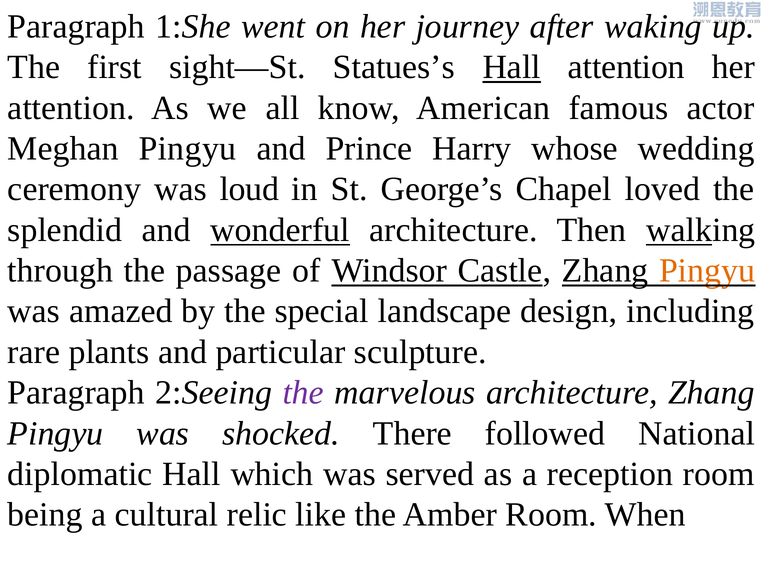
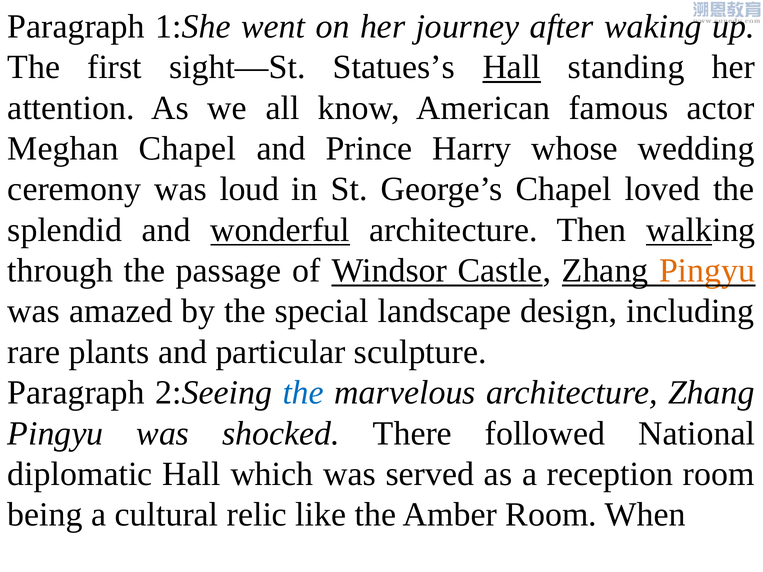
Hall attention: attention -> standing (626, 67)
Meghan Pingyu: Pingyu -> Chapel (187, 149)
the colour: purple -> blue (303, 393)
